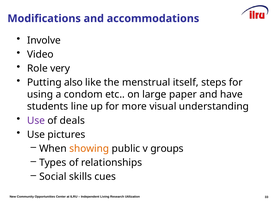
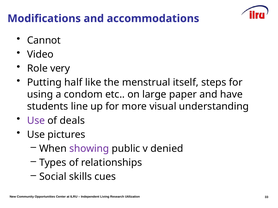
Involve: Involve -> Cannot (44, 41)
also: also -> half (73, 83)
showing colour: orange -> purple (89, 149)
groups: groups -> denied (167, 149)
